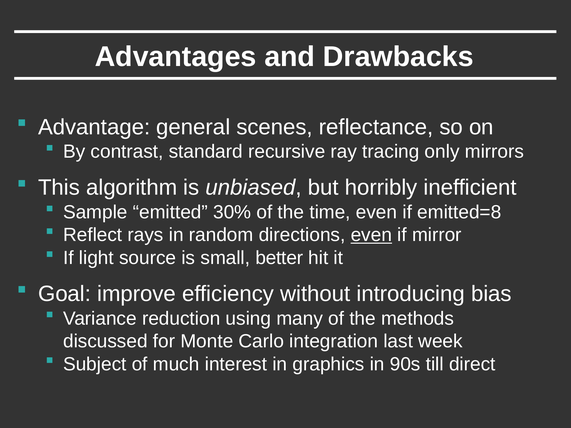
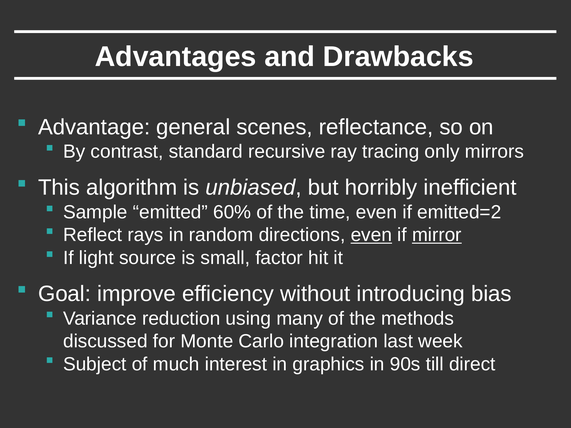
30%: 30% -> 60% (232, 212)
emitted=8: emitted=8 -> emitted=2 (459, 212)
mirror underline: none -> present (437, 235)
better: better -> factor (279, 258)
